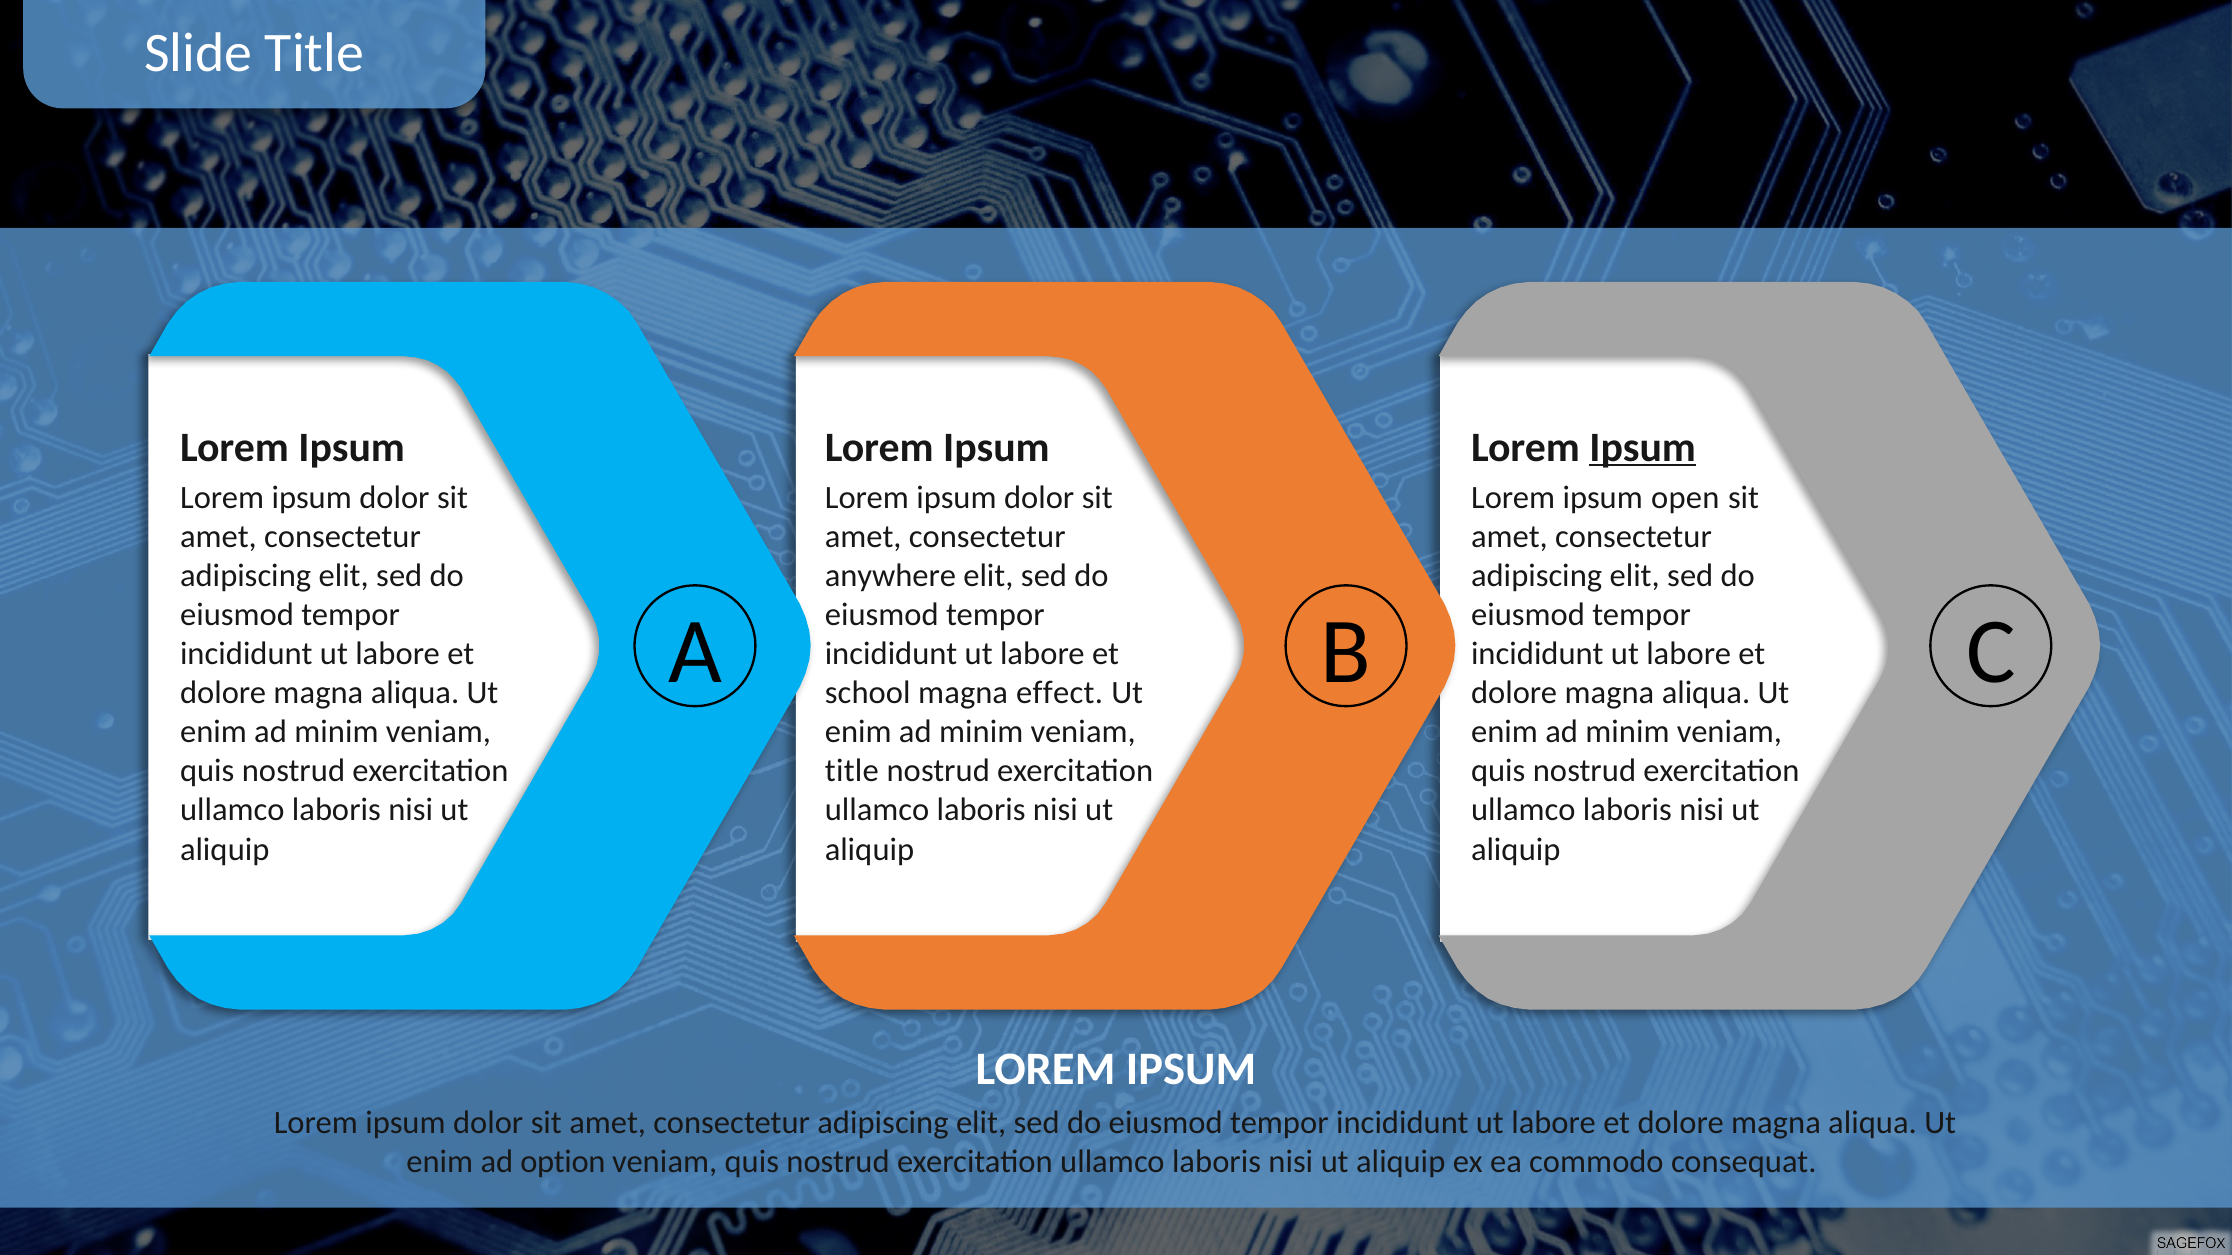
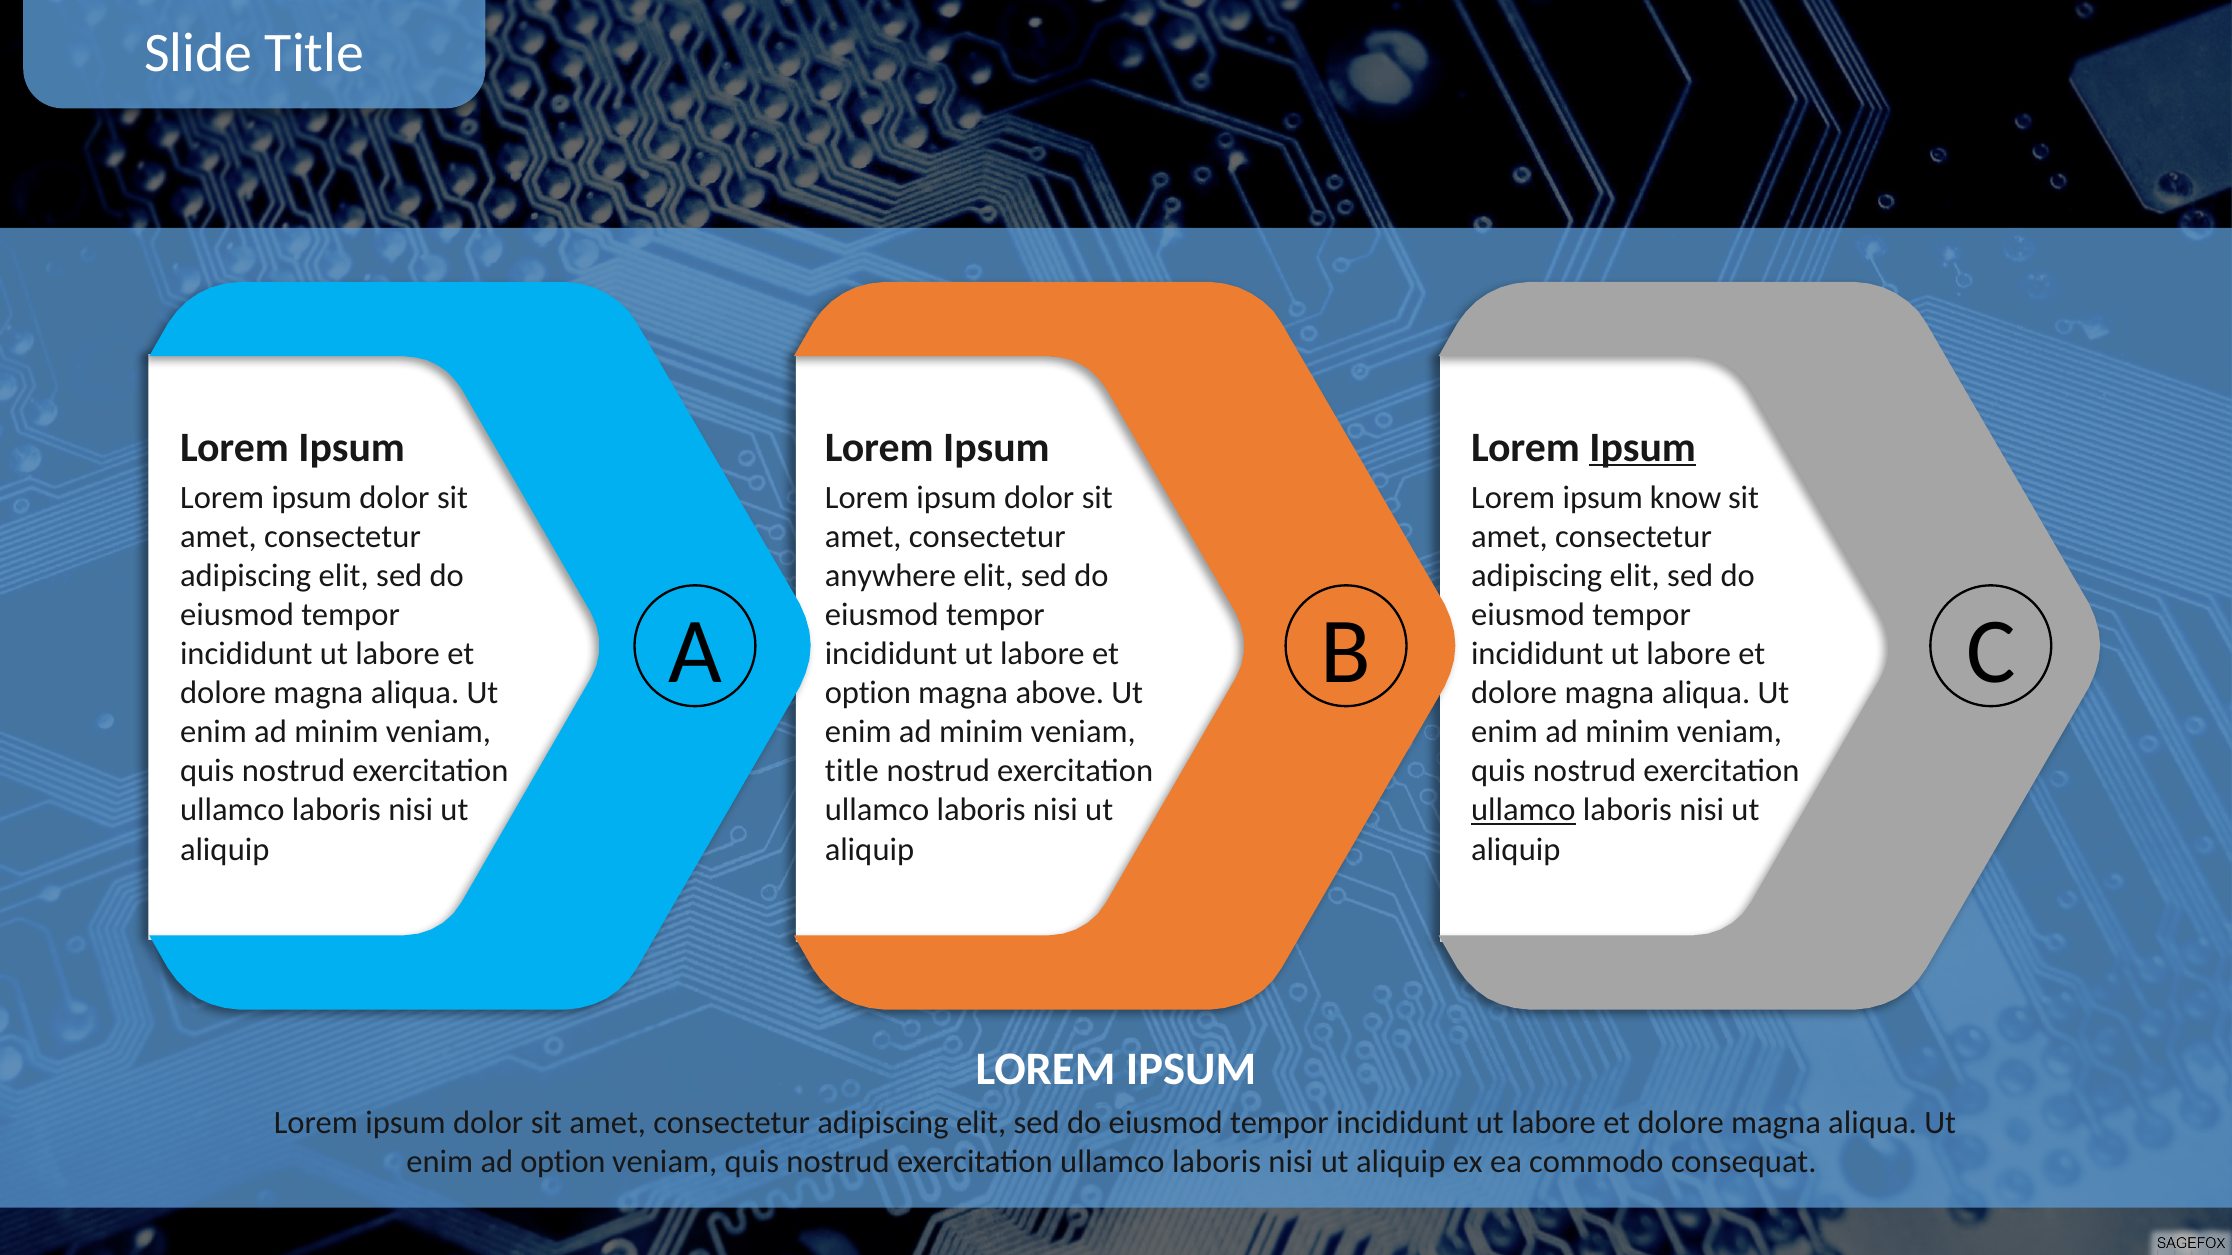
open: open -> know (1686, 498)
school: school -> option (868, 693)
effect: effect -> above (1060, 693)
ullamco underline: none -> present (1523, 811)
